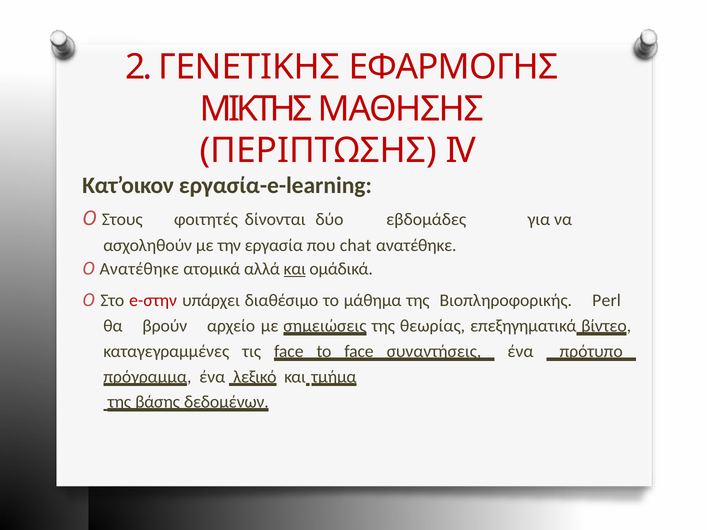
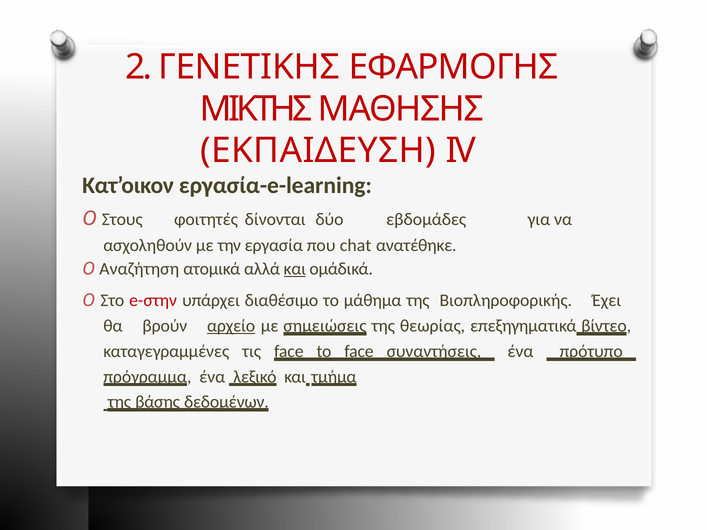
ΠΕΡΙΠΤΩΣΗΣ: ΠΕΡΙΠΤΩΣΗΣ -> ΕΚΠΑΙΔΕΥΣΗ (318, 151)
O Ανατέθηκε: Ανατέθηκε -> Αναζήτηση (139, 269)
Perl: Perl -> Έχει (607, 301)
αρχείο underline: none -> present (231, 326)
